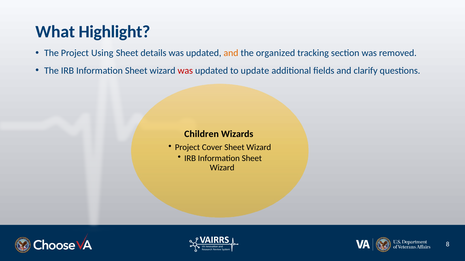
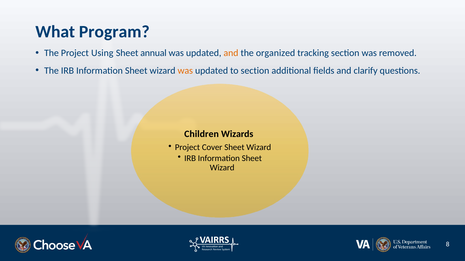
Highlight: Highlight -> Program (114, 32)
details: details -> annual (153, 53)
was colour: red -> orange (185, 71)
to update: update -> section (255, 71)
